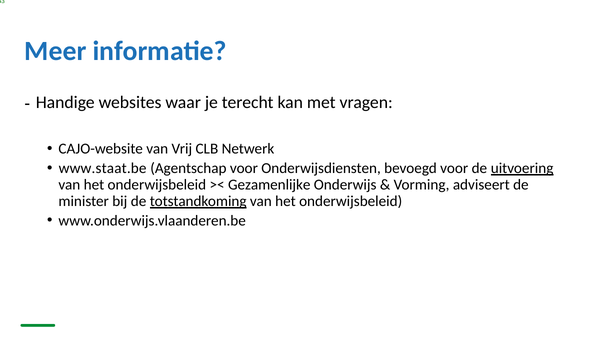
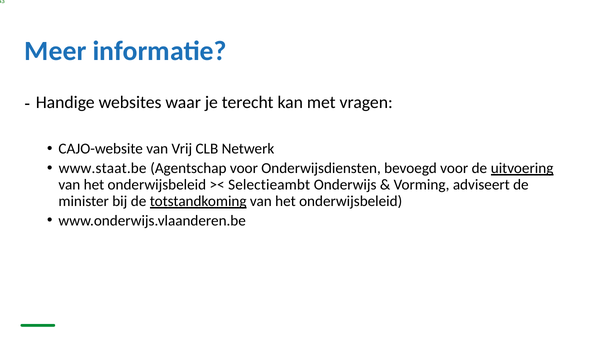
Gezamenlijke: Gezamenlijke -> Selectieambt (269, 185)
